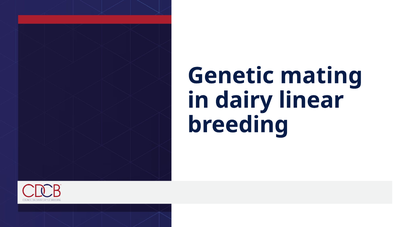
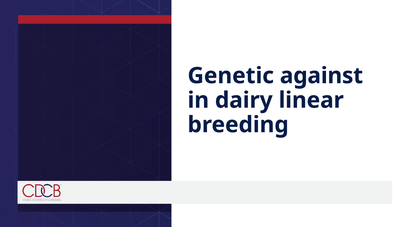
mating: mating -> against (321, 76)
